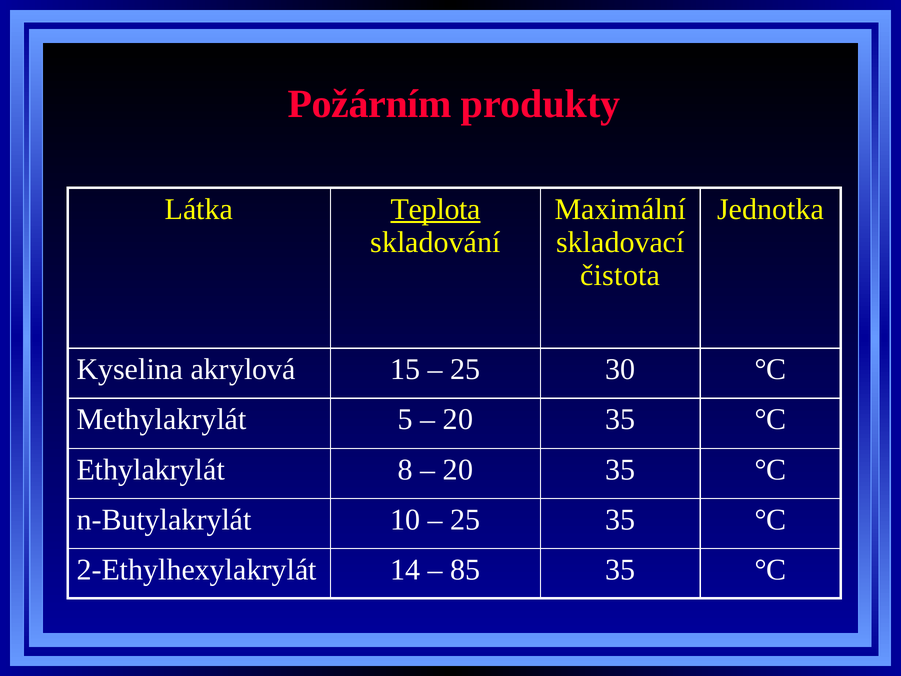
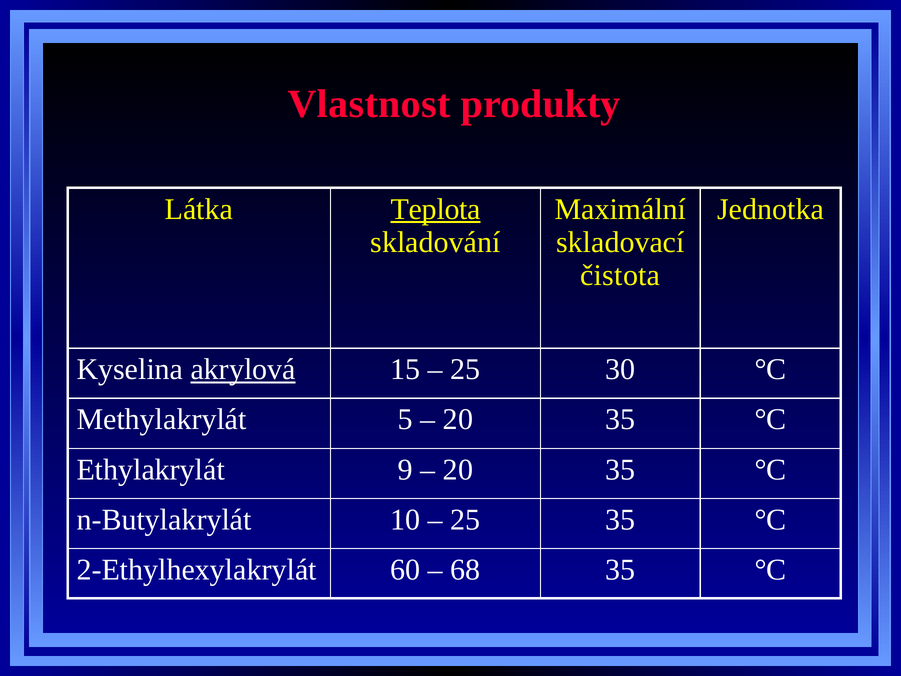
Požárním: Požárním -> Vlastnost (369, 104)
akrylová underline: none -> present (243, 369)
8: 8 -> 9 (405, 469)
14: 14 -> 60 (405, 569)
85: 85 -> 68 (465, 569)
